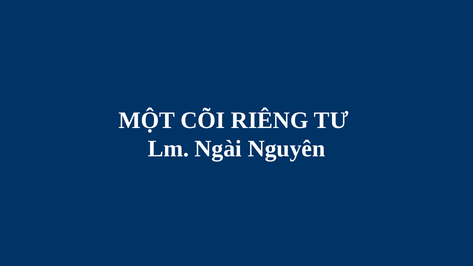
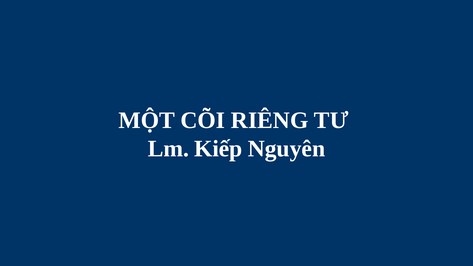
Ngài: Ngài -> Kiếp (218, 149)
